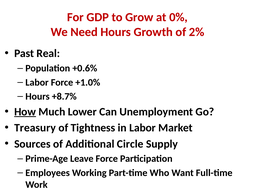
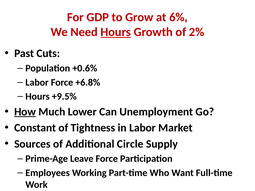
0%: 0% -> 6% (179, 17)
Hours underline: none -> present (116, 32)
Real: Real -> Cuts (48, 53)
+1.0%: +1.0% -> +6.8% (88, 82)
+8.7%: +8.7% -> +9.5% (64, 97)
Treasury: Treasury -> Constant (35, 128)
